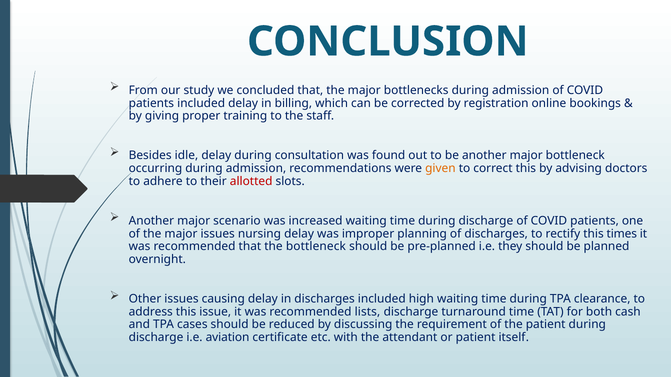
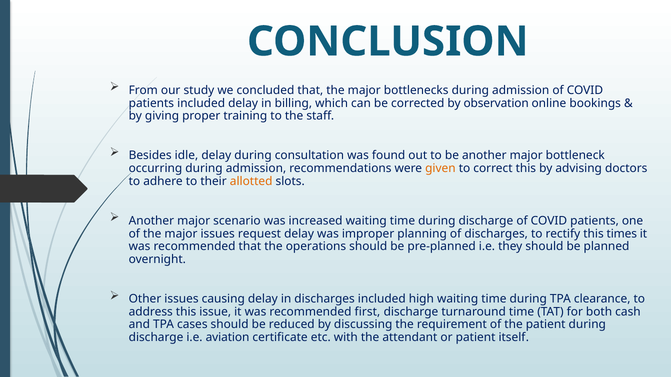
registration: registration -> observation (496, 103)
allotted colour: red -> orange (251, 181)
nursing: nursing -> request (259, 234)
the bottleneck: bottleneck -> operations (316, 247)
lists: lists -> first (367, 312)
